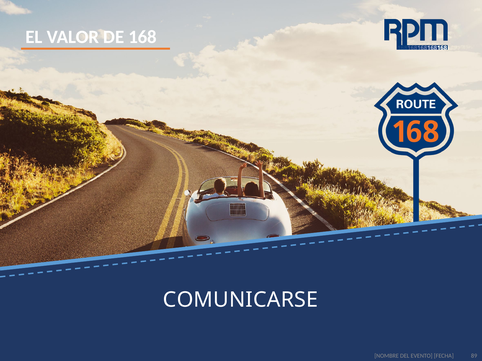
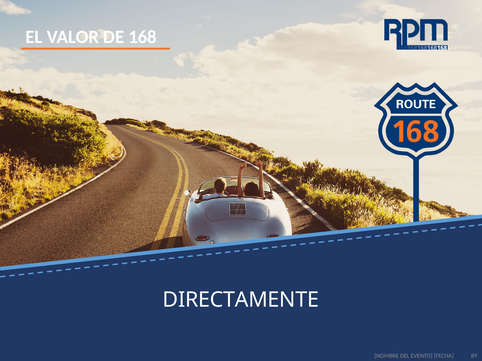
COMUNICARSE: COMUNICARSE -> DIRECTAMENTE (241, 300)
